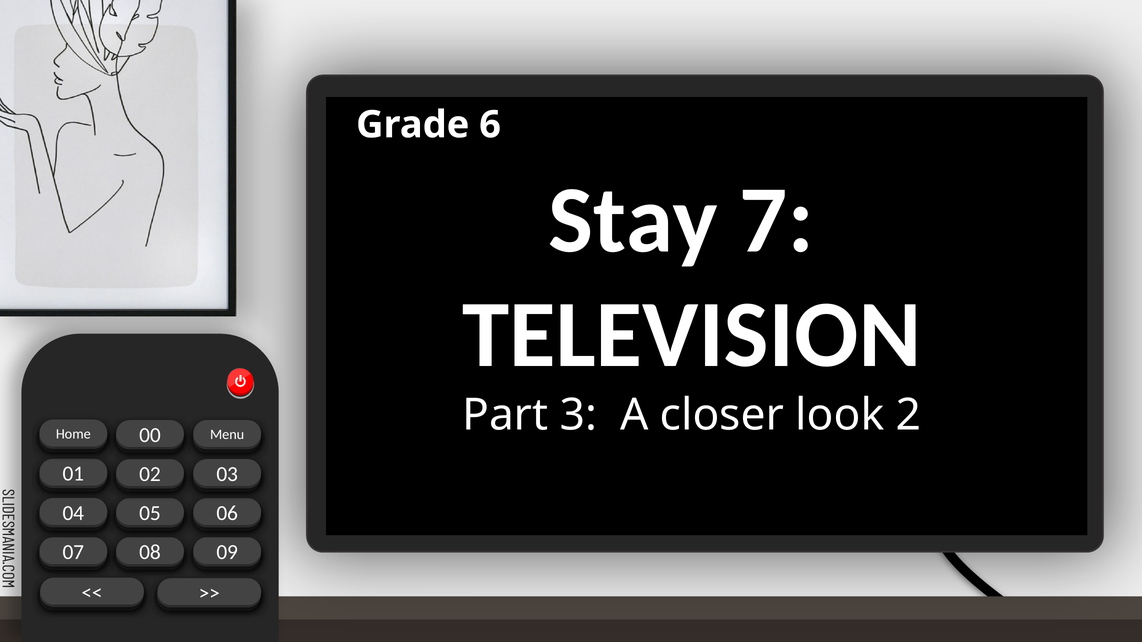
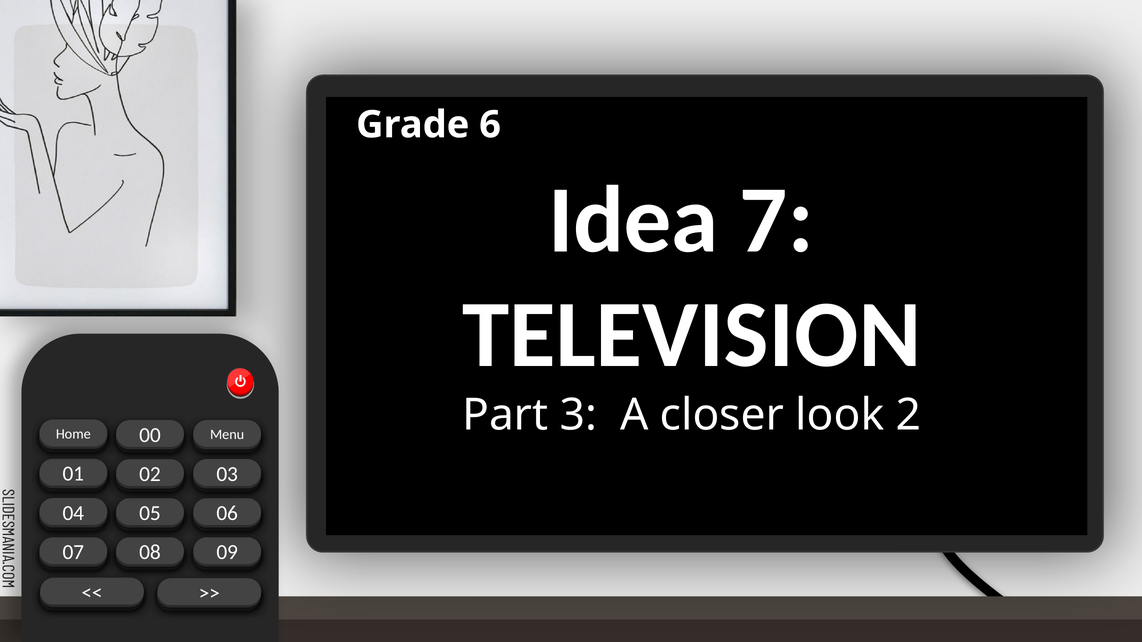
Stay: Stay -> Idea (633, 221)
